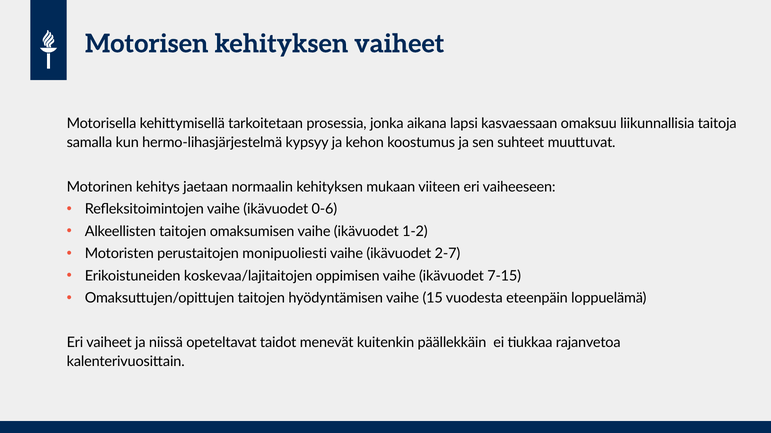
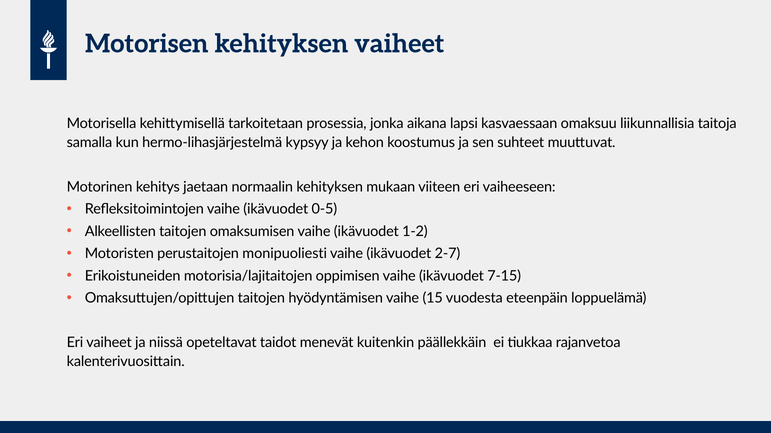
0-6: 0-6 -> 0-5 (324, 209)
koskevaa/lajitaitojen: koskevaa/lajitaitojen -> motorisia/lajitaitojen (248, 276)
